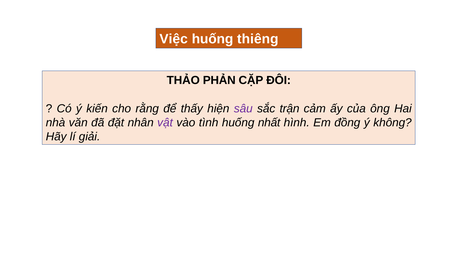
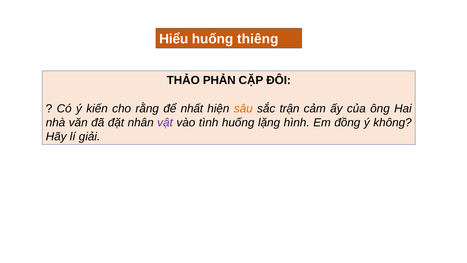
Việc: Việc -> Hiểu (174, 39)
thấy: thấy -> nhất (192, 108)
sâu colour: purple -> orange (243, 108)
nhất: nhất -> lặng (269, 122)
